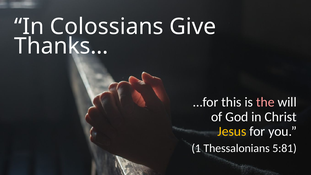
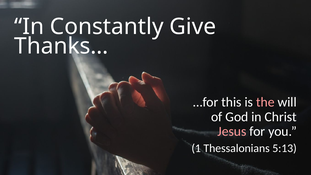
Colossians: Colossians -> Constantly (107, 27)
Jesus colour: yellow -> pink (232, 131)
5:81: 5:81 -> 5:13 (284, 148)
